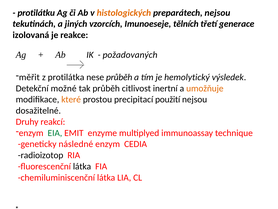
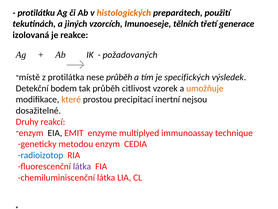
preparátech nejsou: nejsou -> použití (217, 13)
měřit: měřit -> místě (29, 77)
hemolytický: hemolytický -> specifických (187, 77)
možné: možné -> bodem (64, 88)
inertní: inertní -> vzorek (165, 88)
použití: použití -> inertní (168, 99)
EIA colour: green -> black (55, 133)
následné: následné -> metodou (76, 144)
radioizotop colour: black -> blue (41, 155)
látka colour: black -> purple (82, 166)
